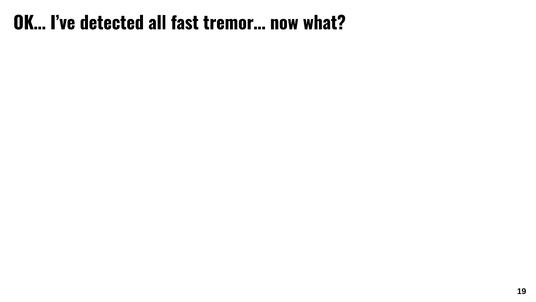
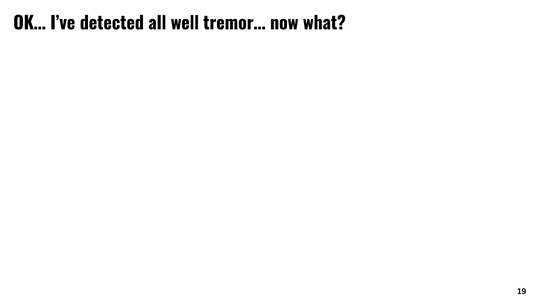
fast: fast -> well (185, 23)
